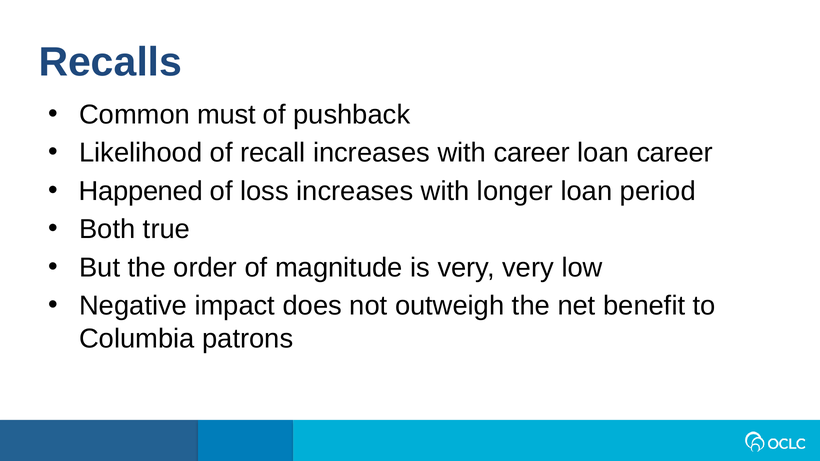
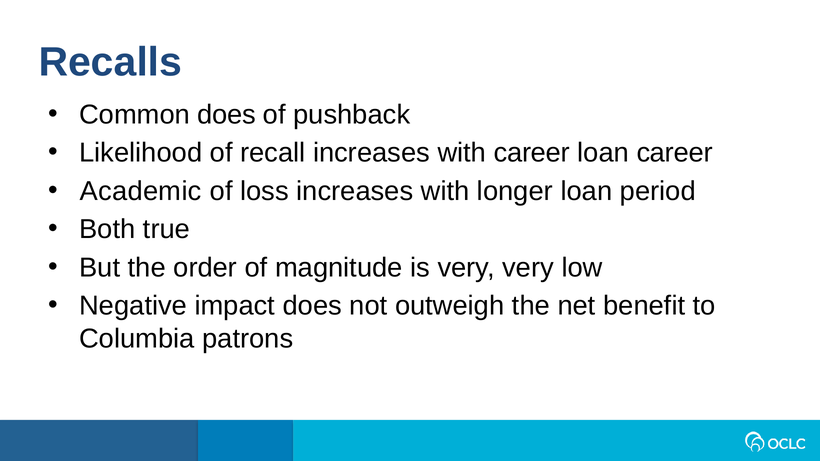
Common must: must -> does (227, 115)
Happened: Happened -> Academic (141, 191)
